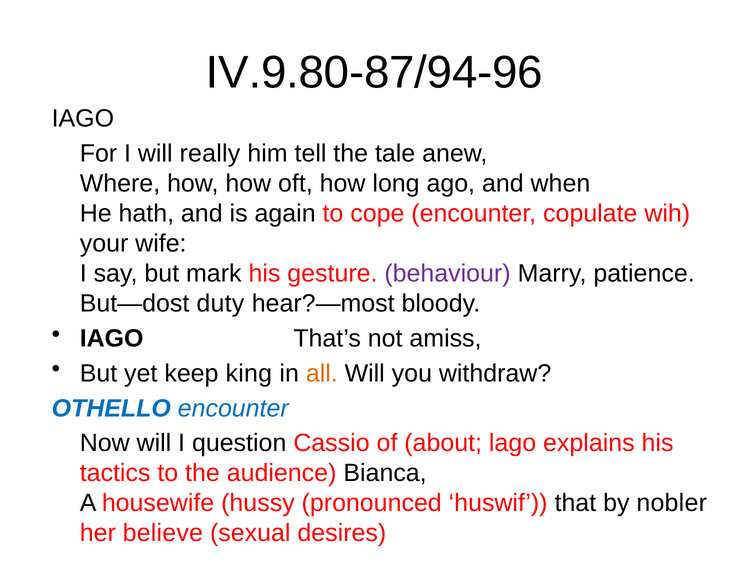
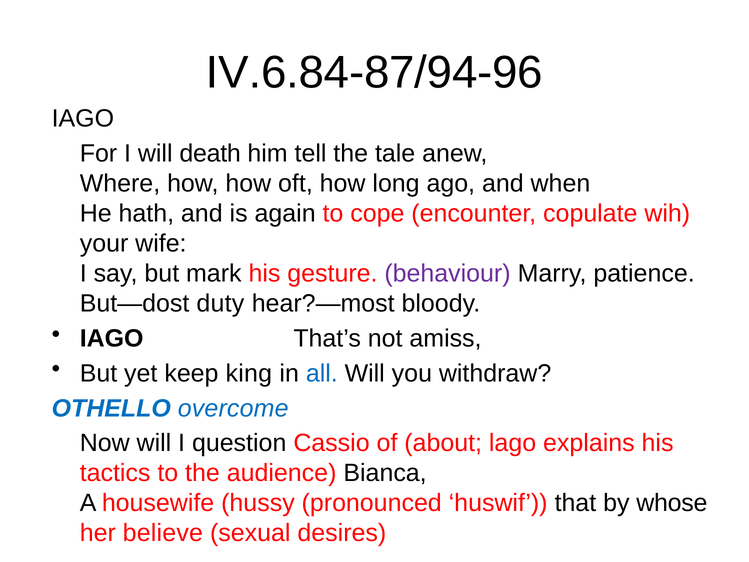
IV.9.80-87/94-96: IV.9.80-87/94-96 -> IV.6.84-87/94-96 (374, 73)
really: really -> death (210, 153)
all colour: orange -> blue (322, 373)
OTHELLO encounter: encounter -> overcome (233, 408)
nobler: nobler -> whose (672, 503)
